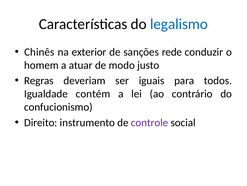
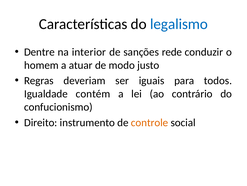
Chinês: Chinês -> Dentre (39, 52)
exterior: exterior -> interior (89, 52)
controle colour: purple -> orange (150, 122)
